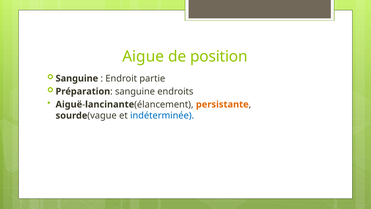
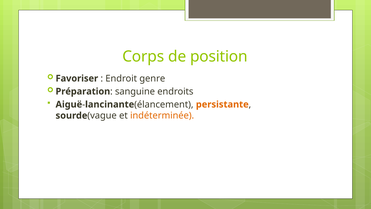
Aigue: Aigue -> Corps (143, 56)
Sanguine: Sanguine -> Favoriser (77, 78)
partie: partie -> genre (152, 78)
indéterminée colour: blue -> orange (162, 115)
